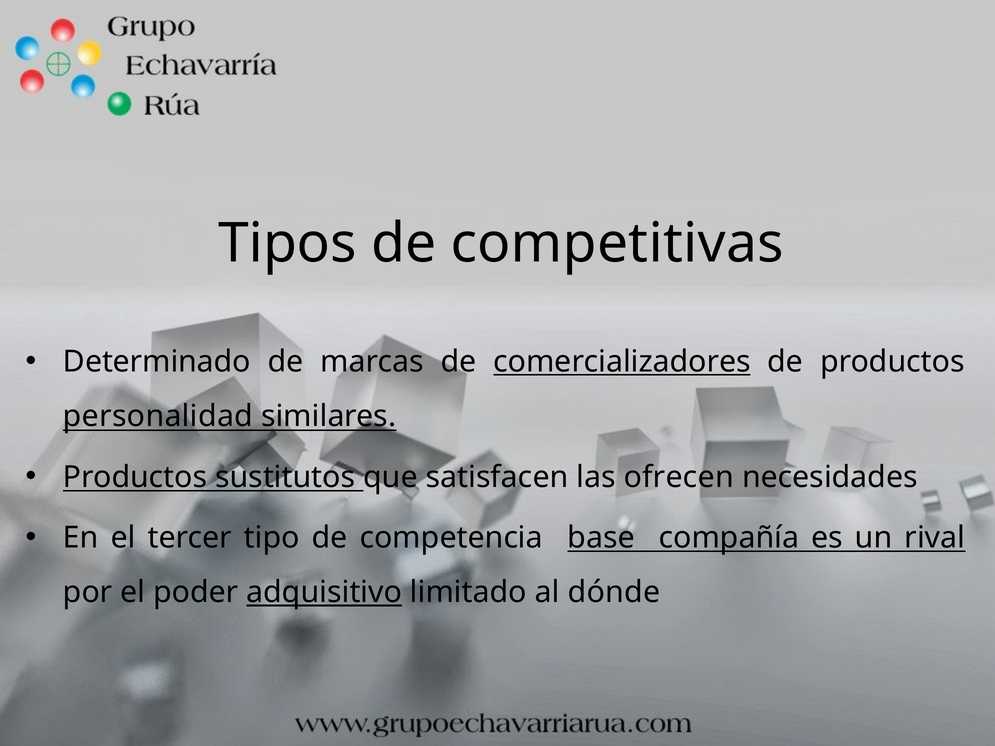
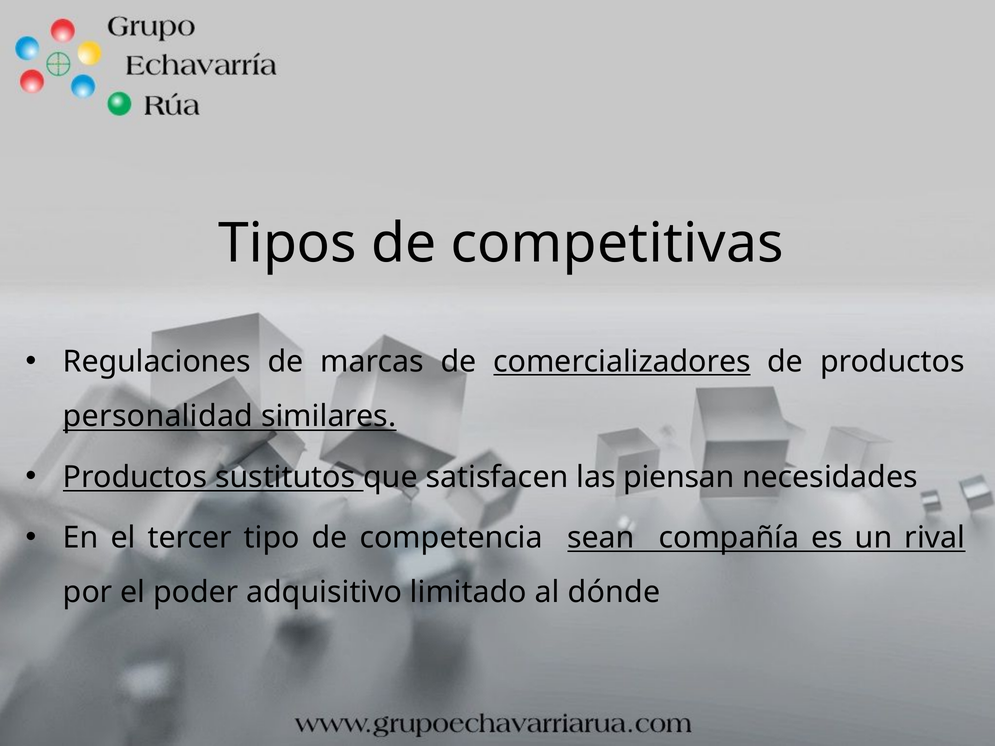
Determinado: Determinado -> Regulaciones (157, 362)
ofrecen: ofrecen -> piensan (679, 477)
base: base -> sean (601, 538)
adquisitivo underline: present -> none (324, 593)
